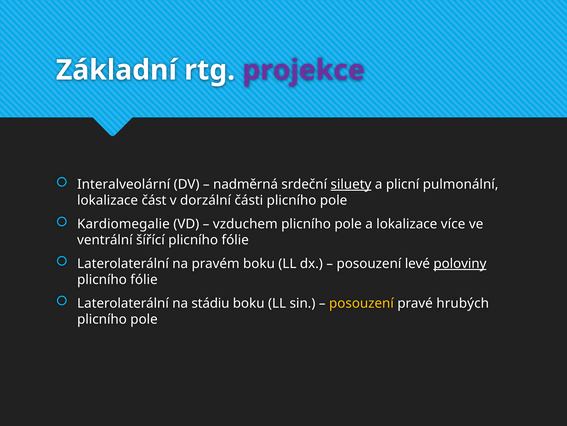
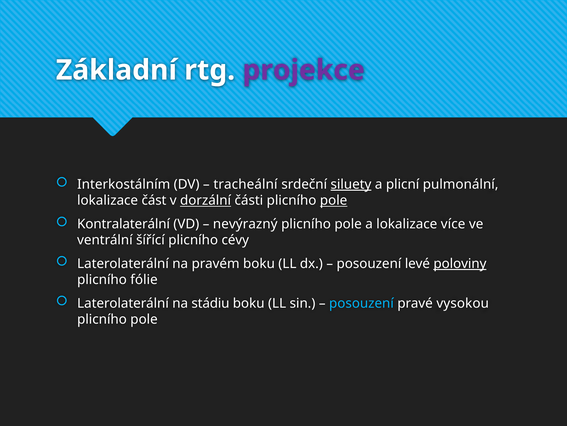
Interalveolární: Interalveolární -> Interkostálním (124, 184)
nadměrná: nadměrná -> tracheální (245, 184)
dorzální underline: none -> present (206, 200)
pole underline: none -> present (334, 200)
Kardiomegalie: Kardiomegalie -> Kontralaterální (124, 224)
vzduchem: vzduchem -> nevýrazný (245, 224)
fólie: fólie -> cévy (235, 240)
posouzení colour: yellow -> light blue (361, 303)
hrubých: hrubých -> vysokou (463, 303)
